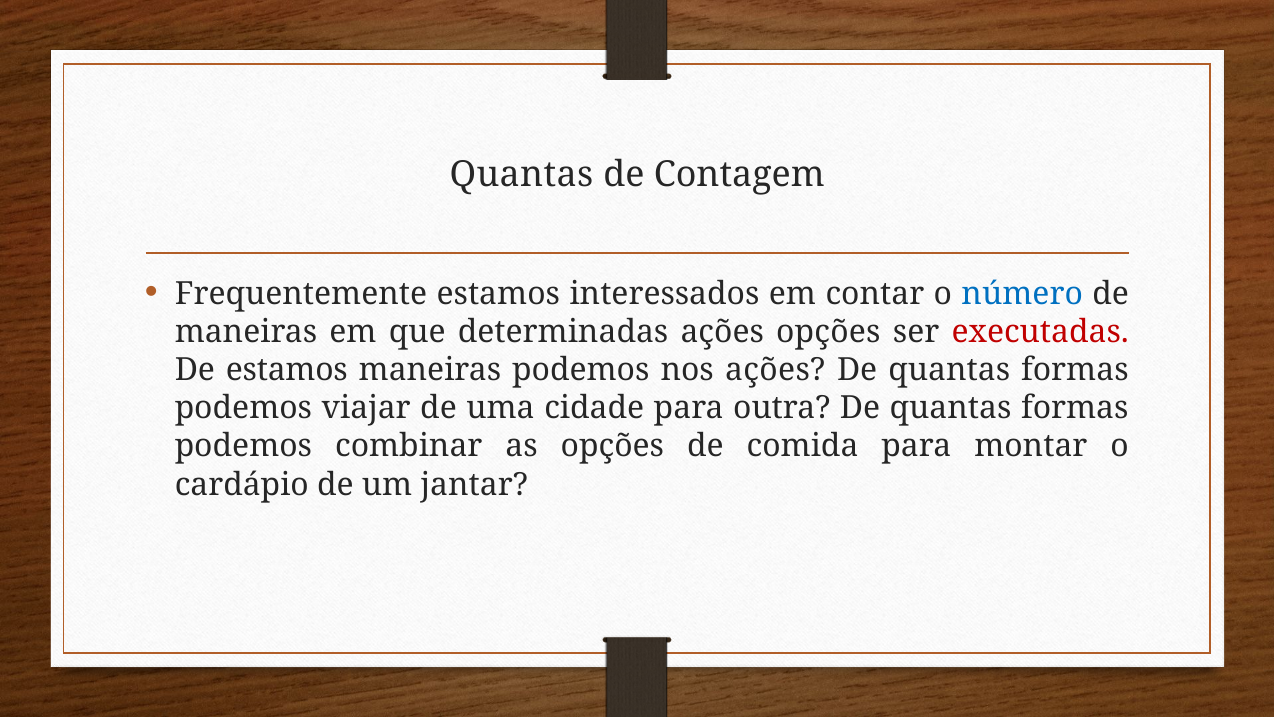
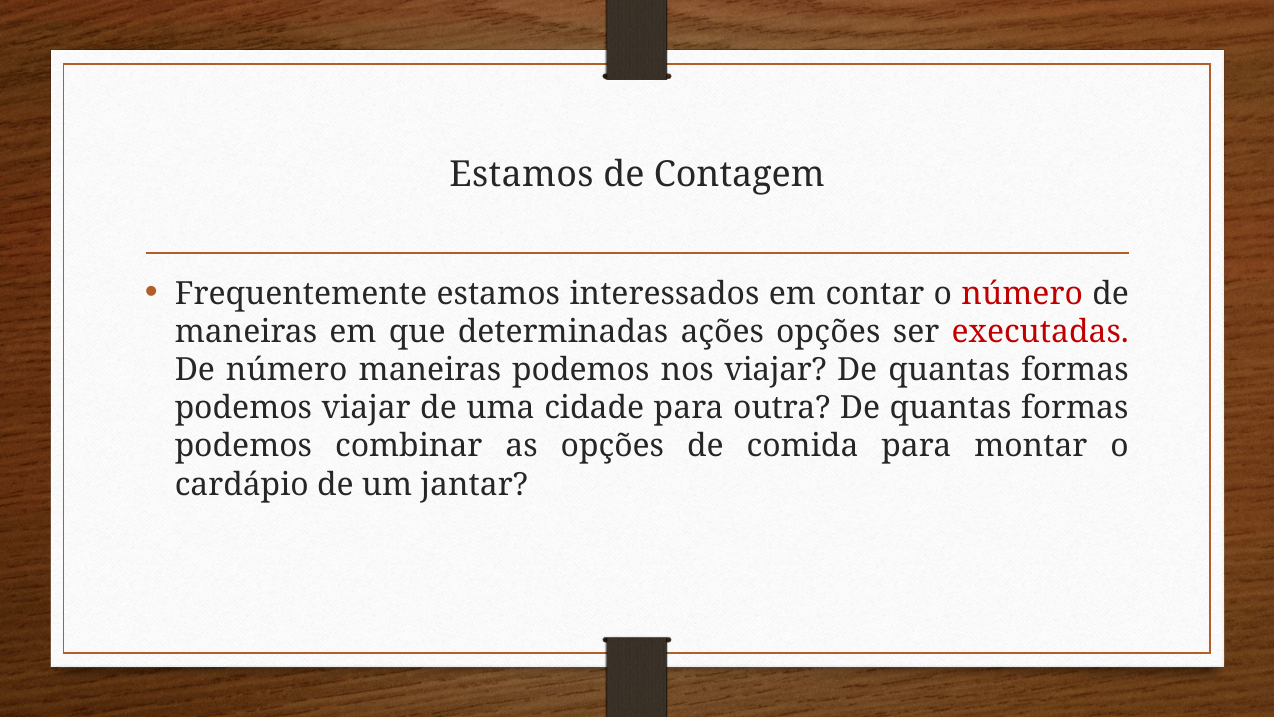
Quantas: Quantas -> Estamos (521, 175)
número colour: blue -> red (1022, 293)
De estamos: estamos -> número (287, 370)
nos ações: ações -> viajar (776, 370)
